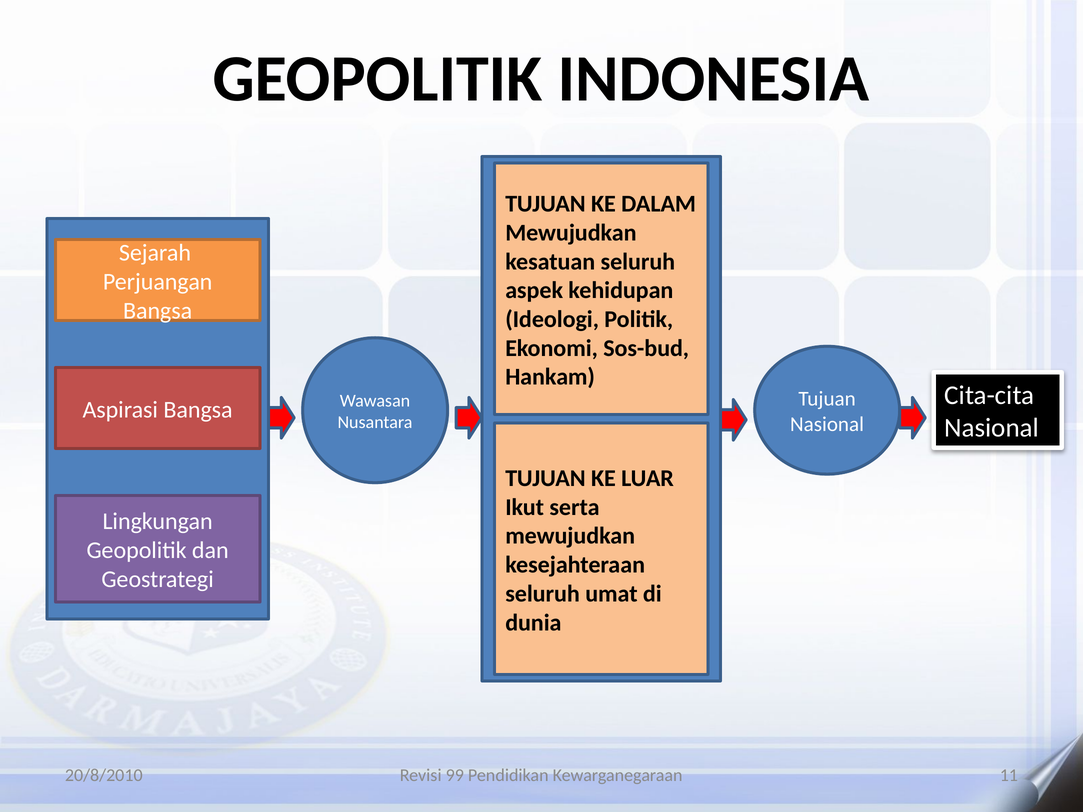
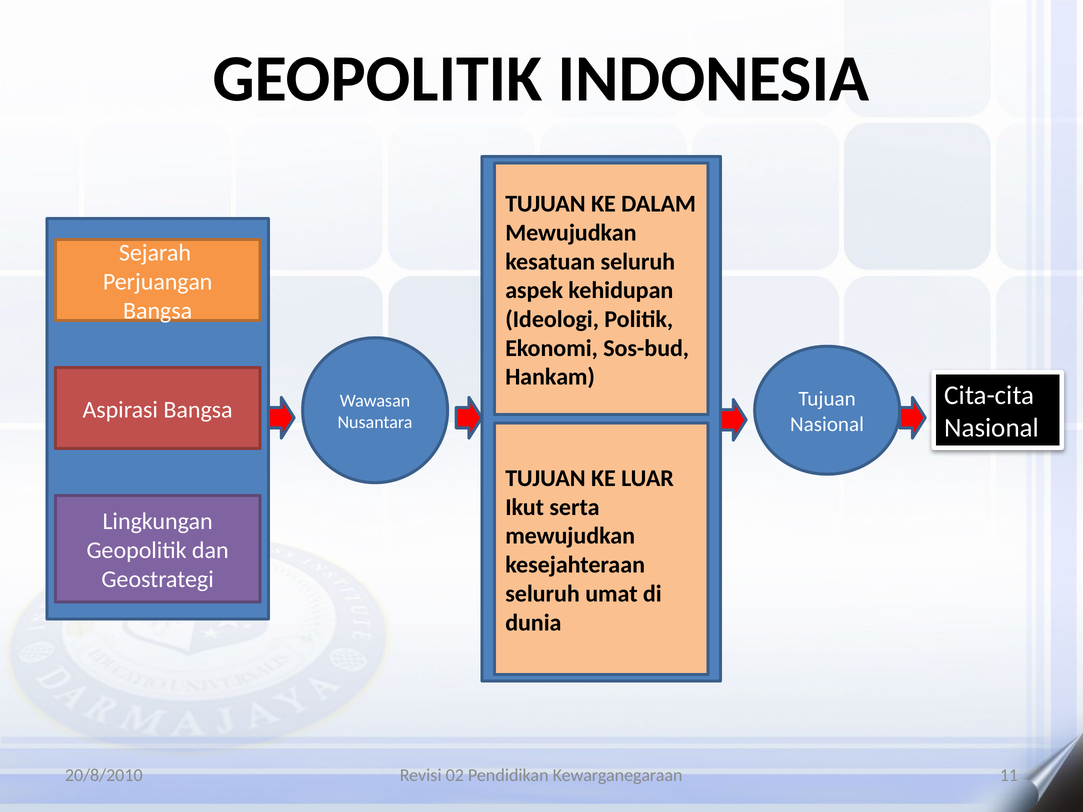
99: 99 -> 02 (455, 776)
